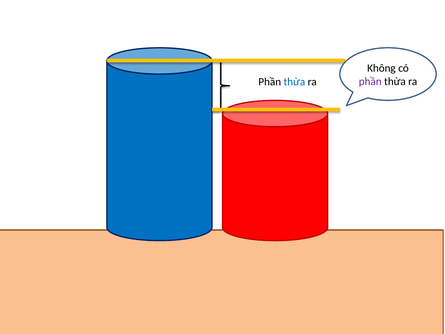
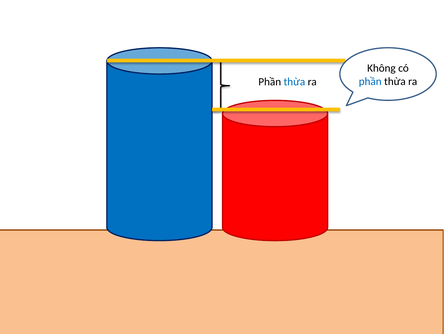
phần colour: purple -> blue (370, 81)
